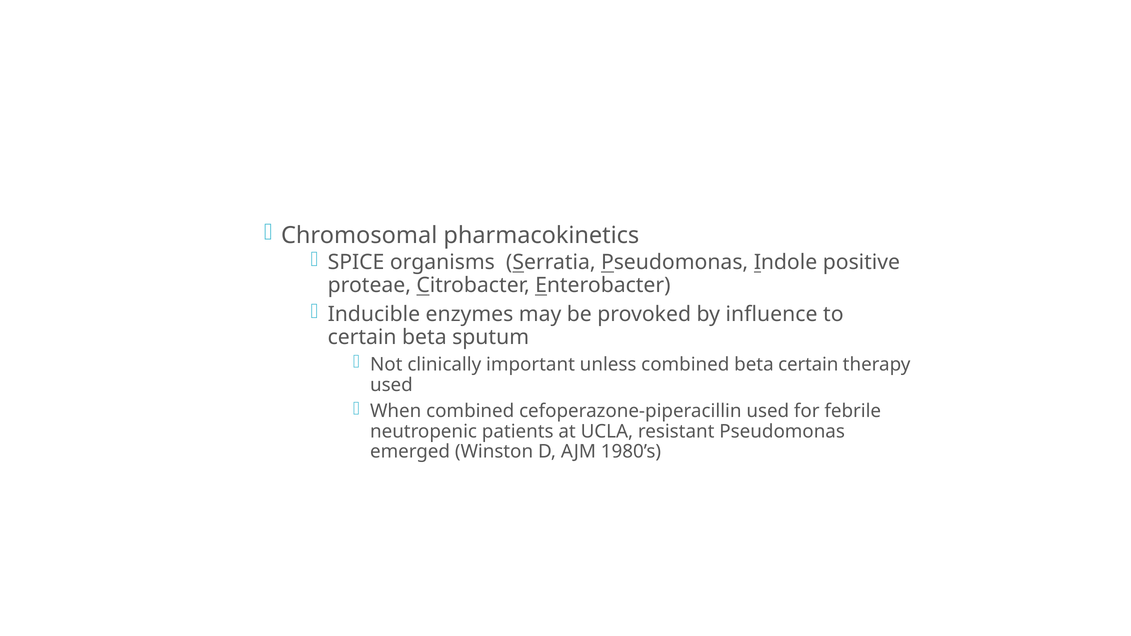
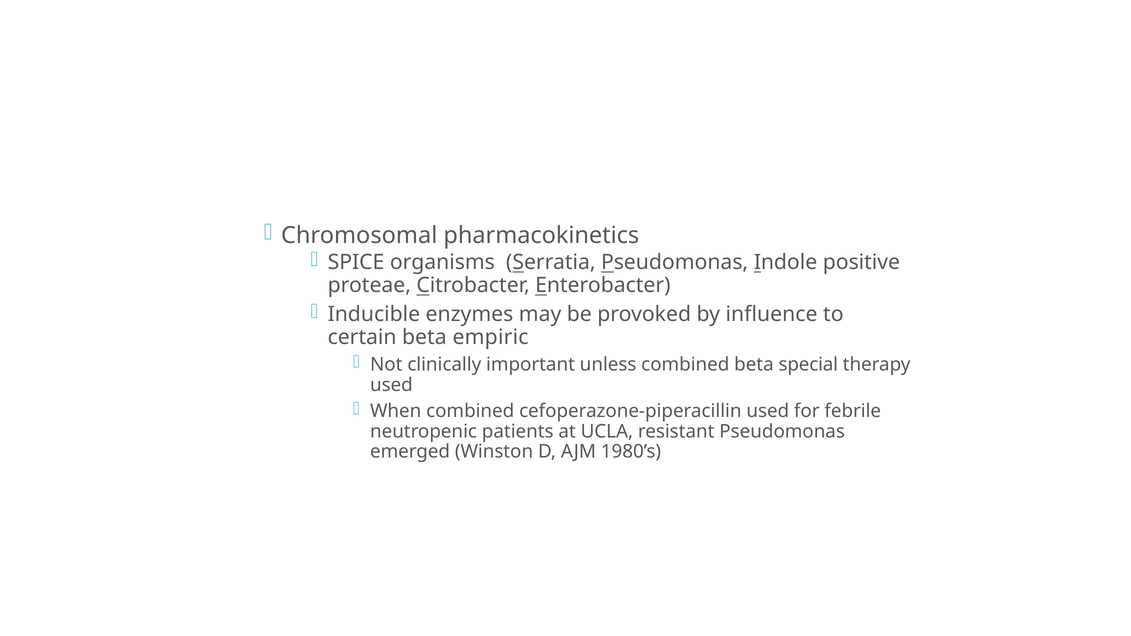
sputum: sputum -> empiric (491, 337)
beta certain: certain -> special (808, 365)
